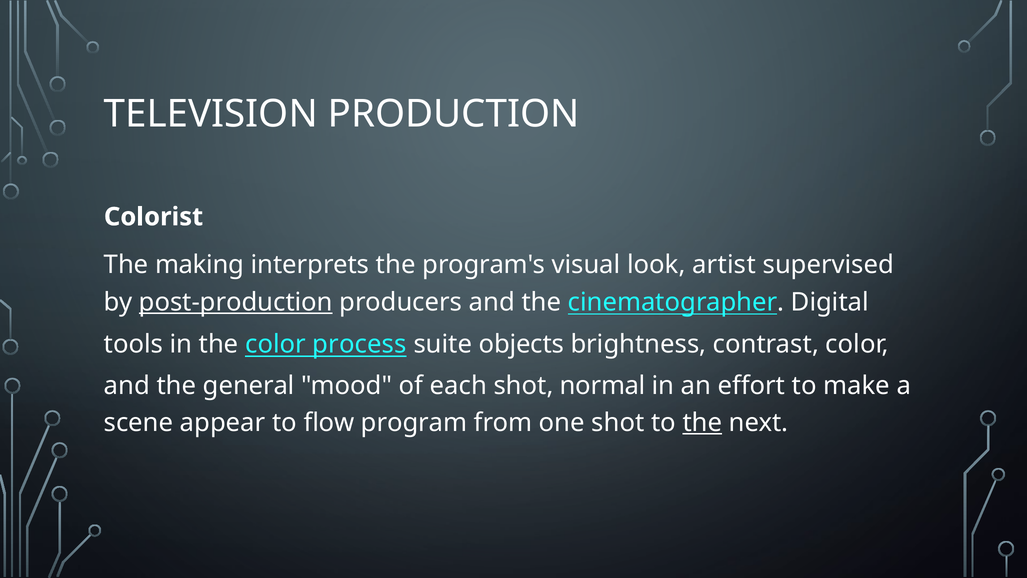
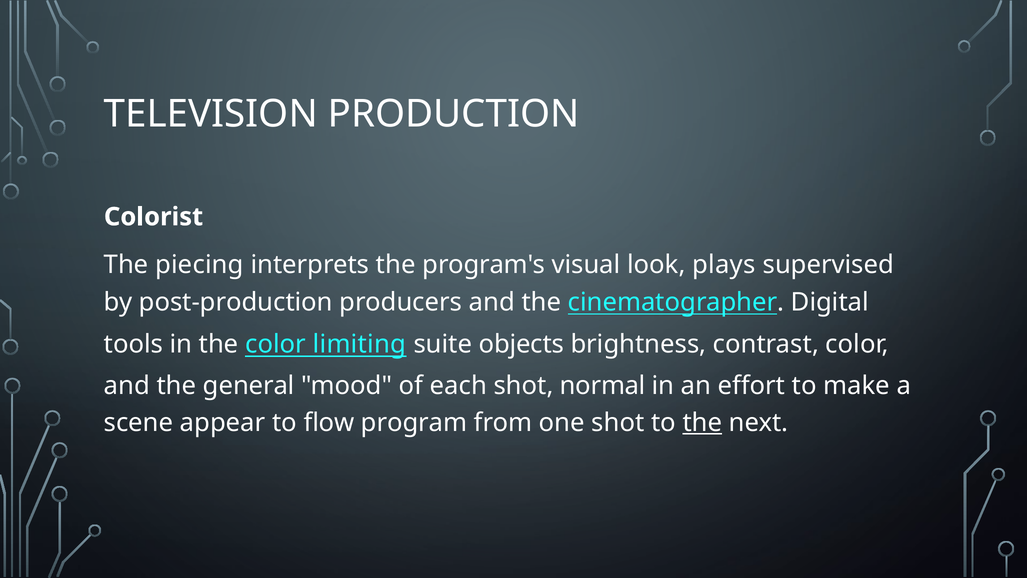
making: making -> piecing (199, 264)
artist: artist -> plays (724, 264)
post-production underline: present -> none (236, 302)
process: process -> limiting (360, 344)
